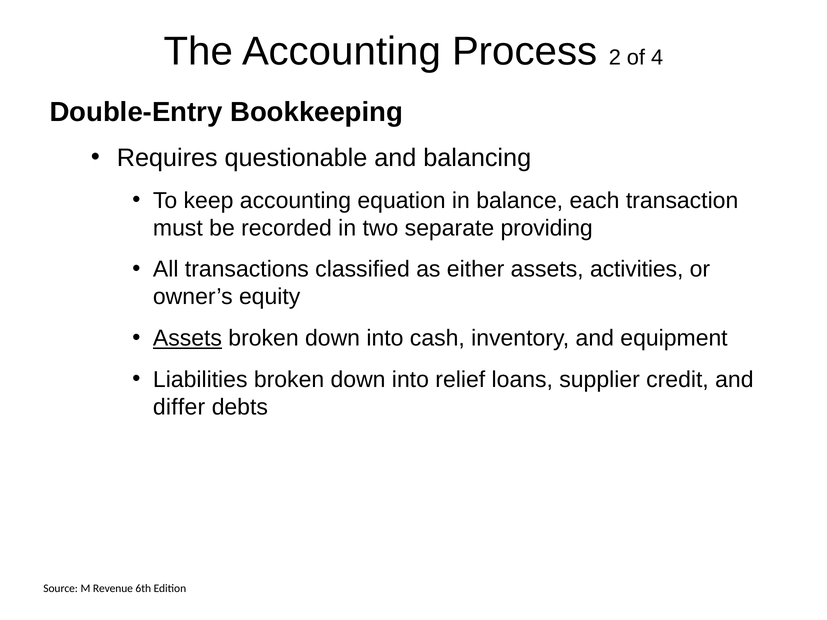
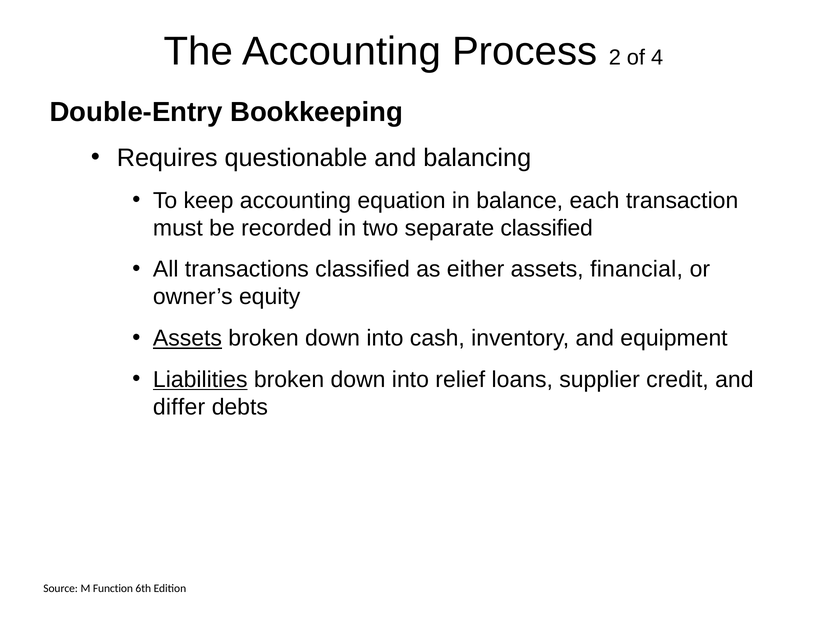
separate providing: providing -> classified (547, 228)
activities: activities -> financial (637, 269)
Liabilities underline: none -> present (200, 380)
Revenue: Revenue -> Function (113, 589)
